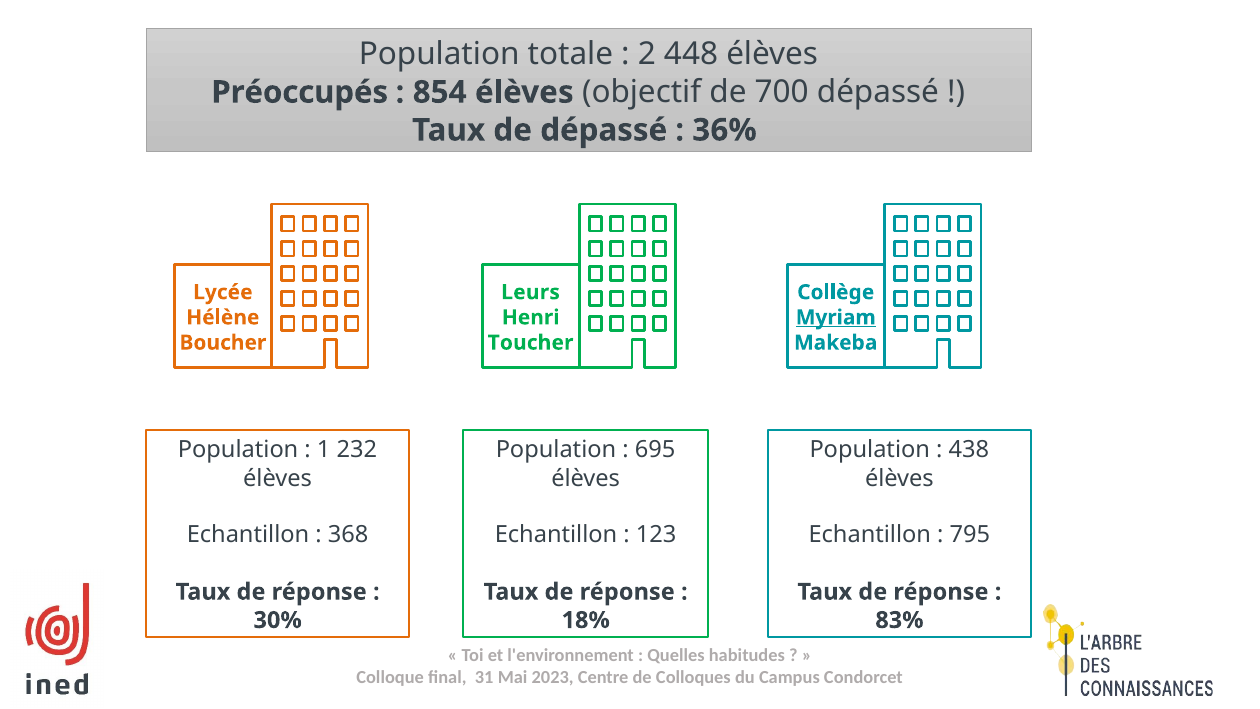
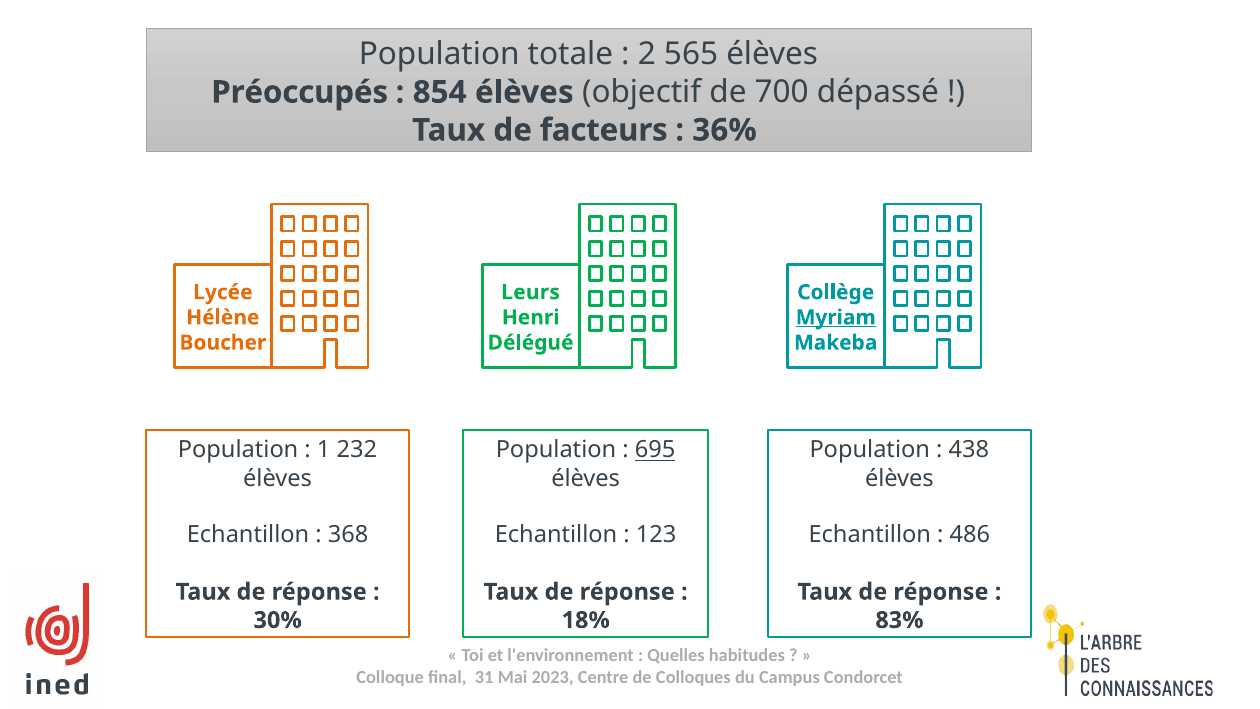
448: 448 -> 565 (691, 54)
de dépassé: dépassé -> facteurs (604, 130)
Toucher: Toucher -> Délégué (531, 343)
695 underline: none -> present (655, 450)
795: 795 -> 486 (970, 535)
